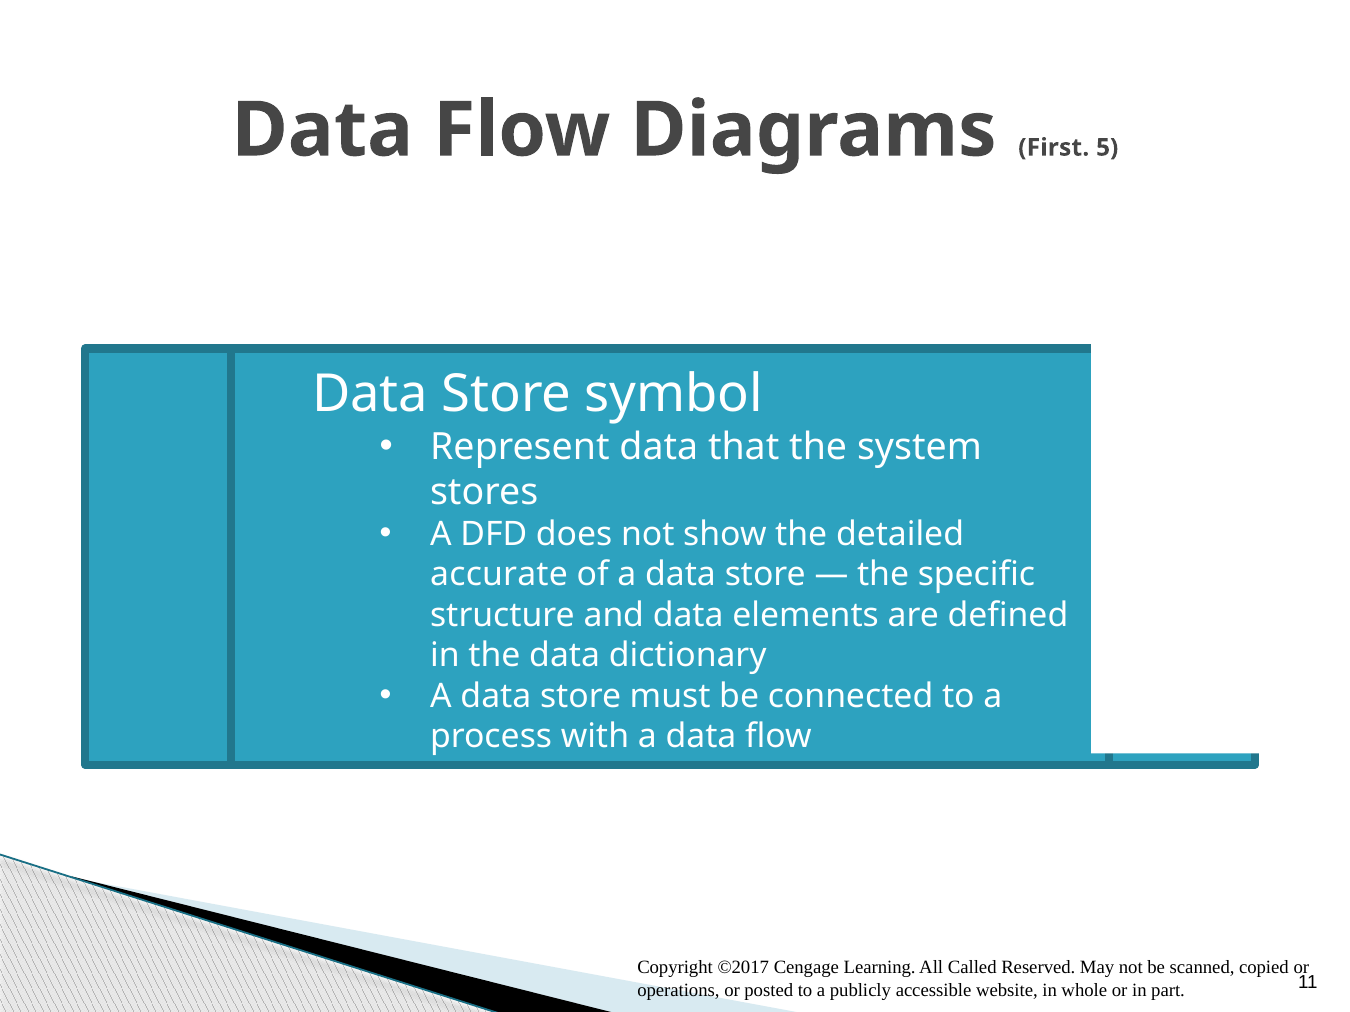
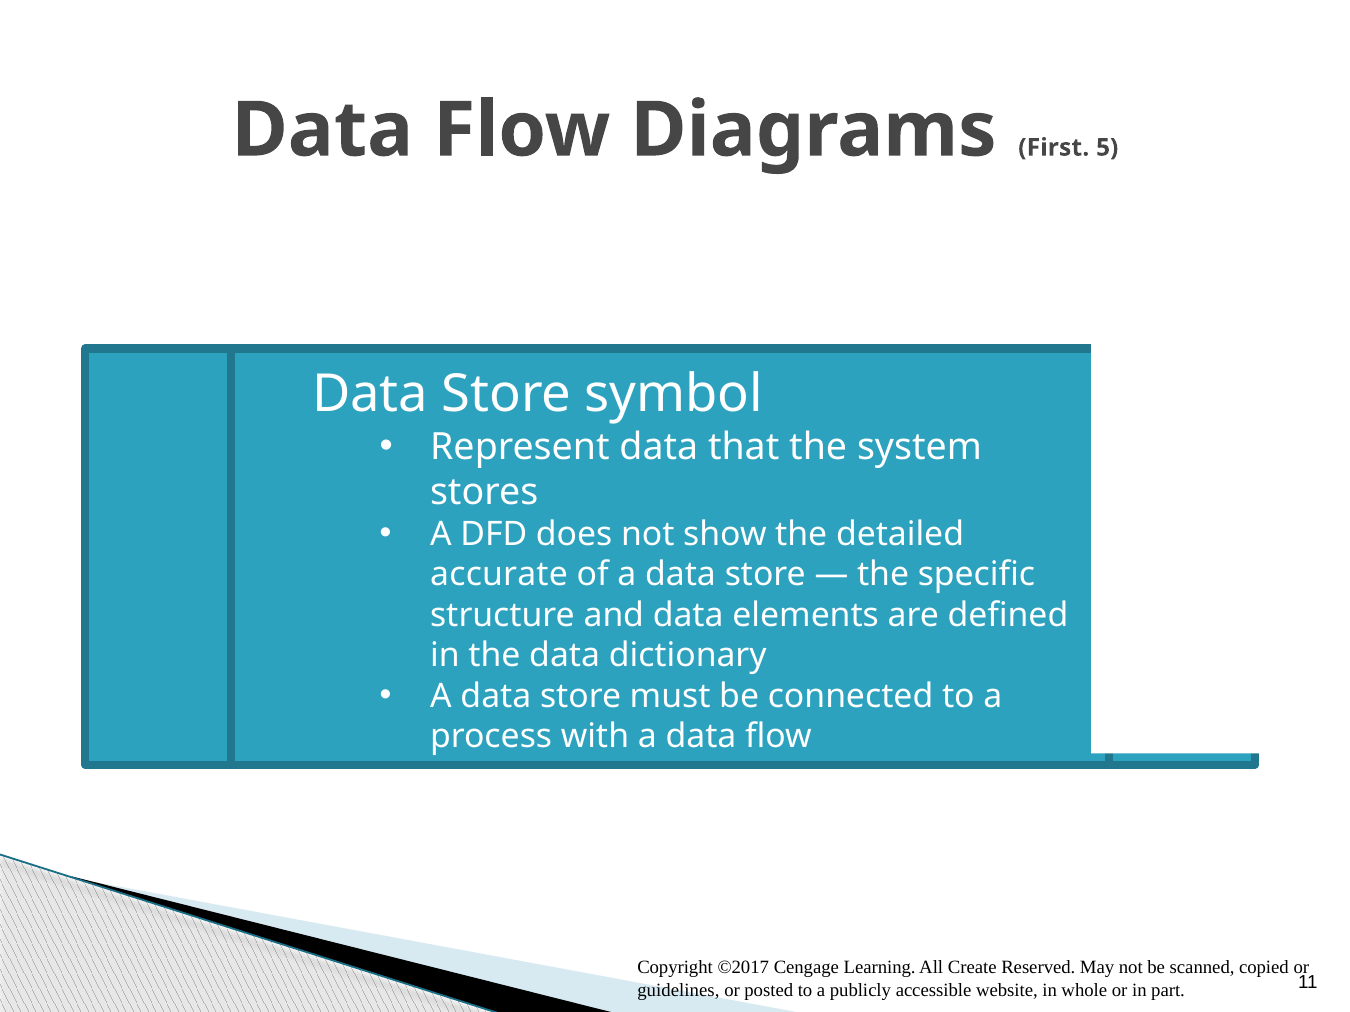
Called: Called -> Create (972, 968)
operations: operations -> guidelines (678, 991)
